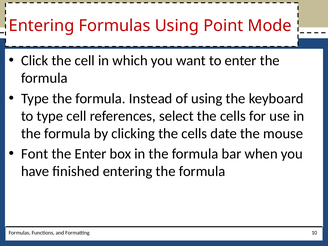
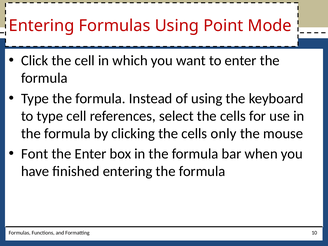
date: date -> only (224, 134)
